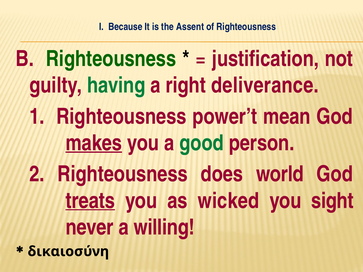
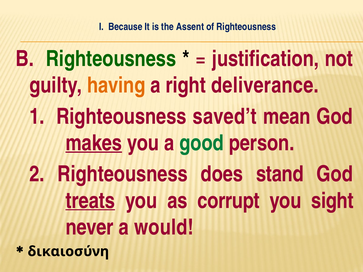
having colour: green -> orange (116, 86)
power’t: power’t -> saved’t (225, 117)
world: world -> stand (280, 174)
wicked: wicked -> corrupt (229, 201)
willing: willing -> would (164, 228)
